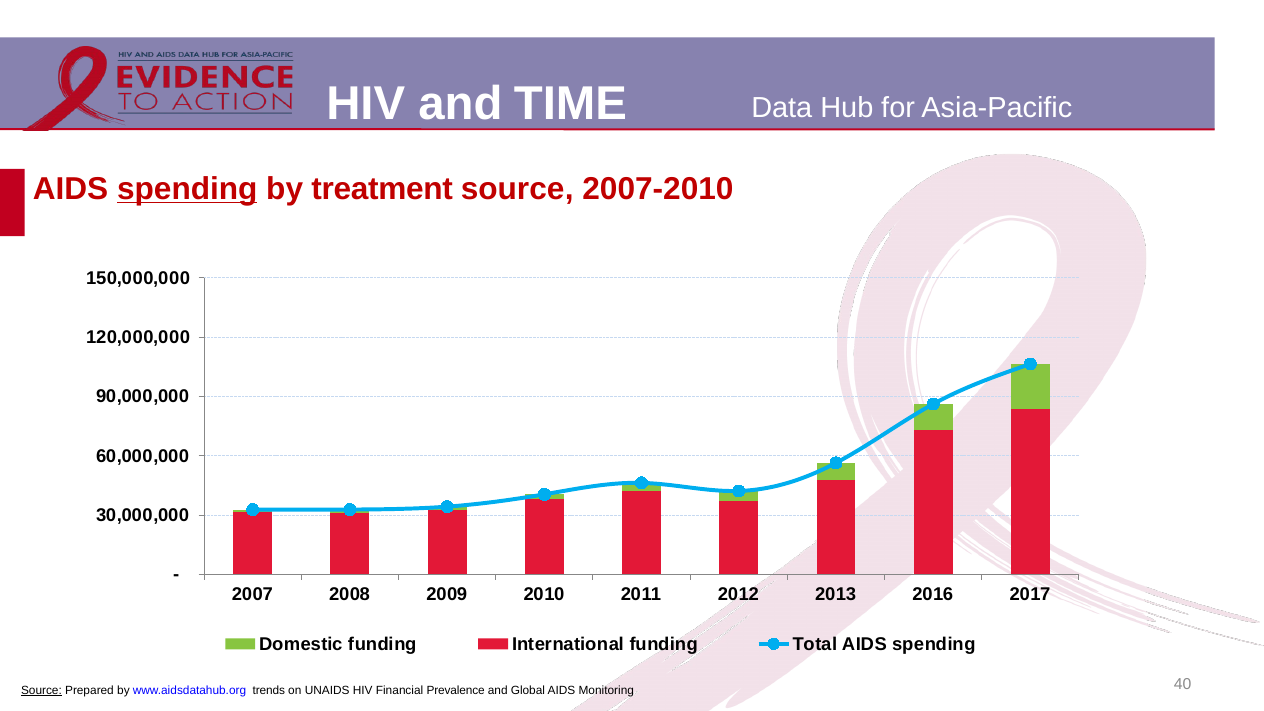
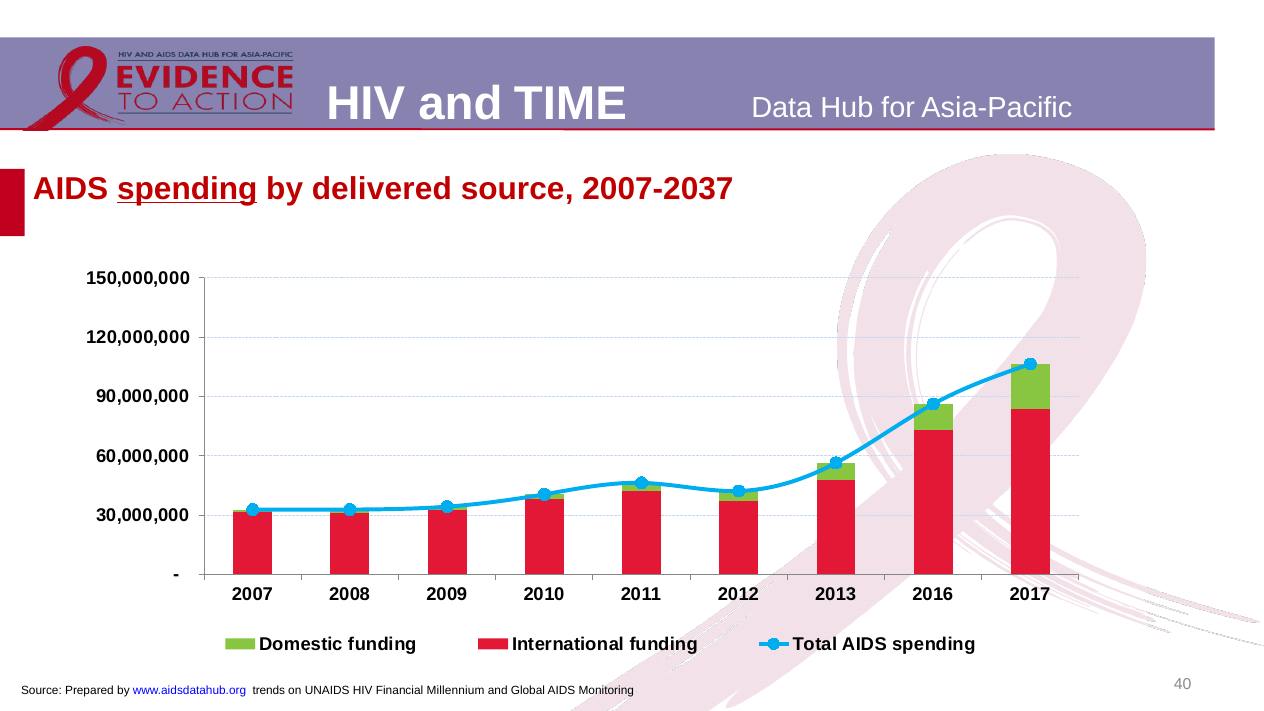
treatment: treatment -> delivered (382, 189)
2007-2010: 2007-2010 -> 2007-2037 (658, 189)
Source underline: present -> none (41, 691)
Prevalence: Prevalence -> Millennium (456, 691)
